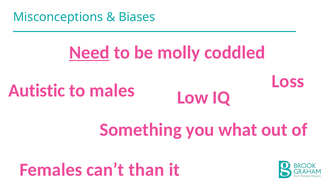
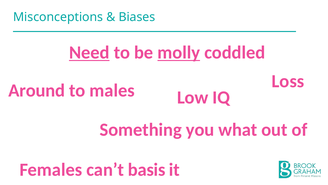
molly underline: none -> present (179, 52)
Autistic: Autistic -> Around (37, 90)
than: than -> basis (147, 169)
